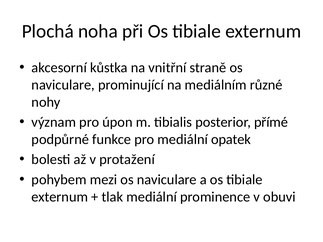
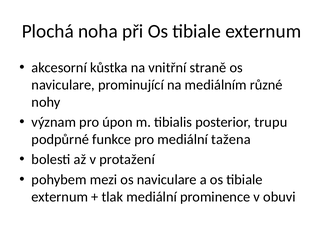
přímé: přímé -> trupu (271, 122)
opatek: opatek -> tažena (231, 140)
